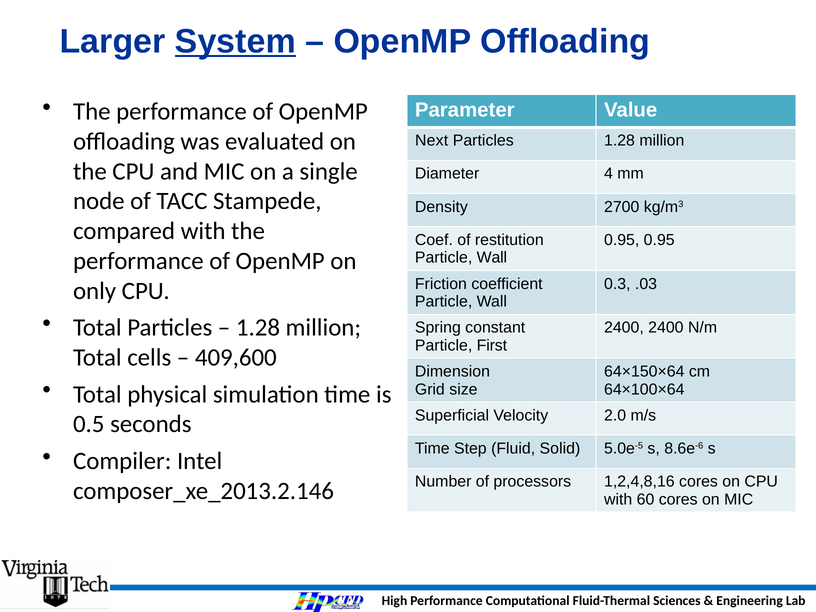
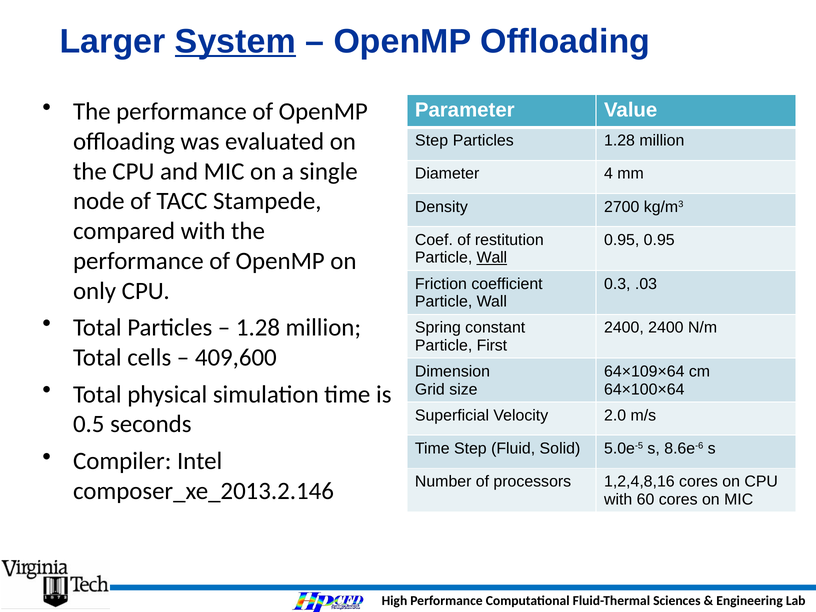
Next: Next -> Step (432, 141)
Wall underline: none -> present (492, 258)
64×150×64: 64×150×64 -> 64×109×64 (644, 371)
